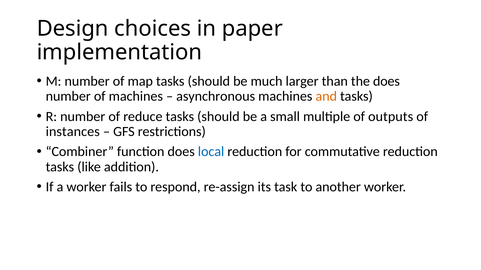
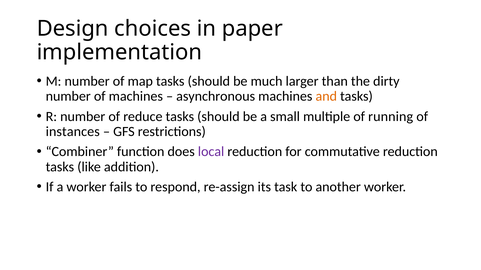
the does: does -> dirty (386, 81)
outputs: outputs -> running (391, 117)
local colour: blue -> purple (211, 152)
